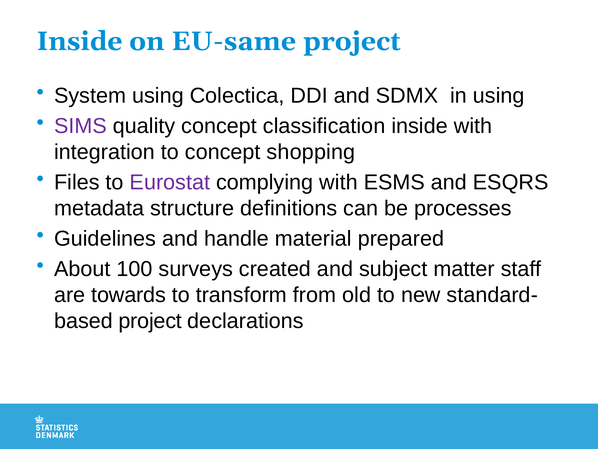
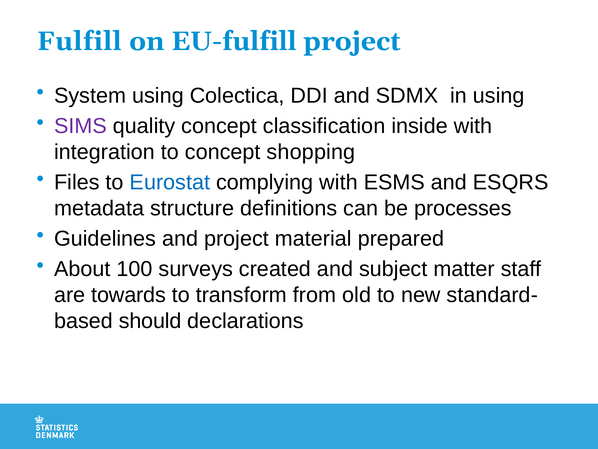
Inside: Inside -> Fulfill (79, 41)
EU-same: EU-same -> EU-fulfill (234, 41)
Eurostat colour: purple -> blue (170, 182)
and handle: handle -> project (237, 239)
project: project -> should (150, 321)
